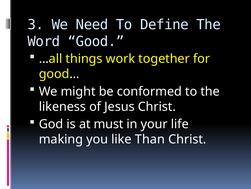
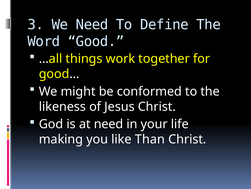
at must: must -> need (109, 124)
